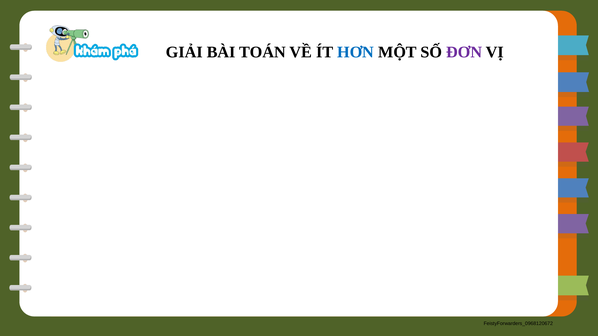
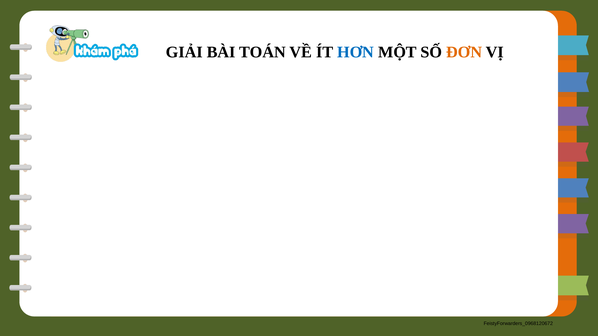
ĐƠN colour: purple -> orange (464, 52)
